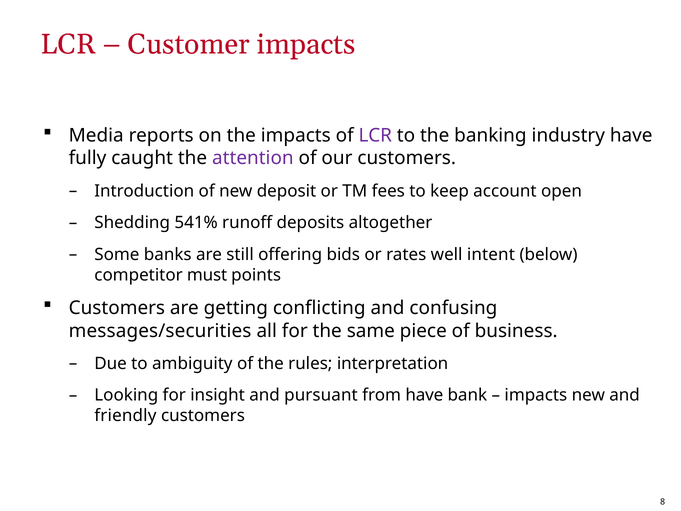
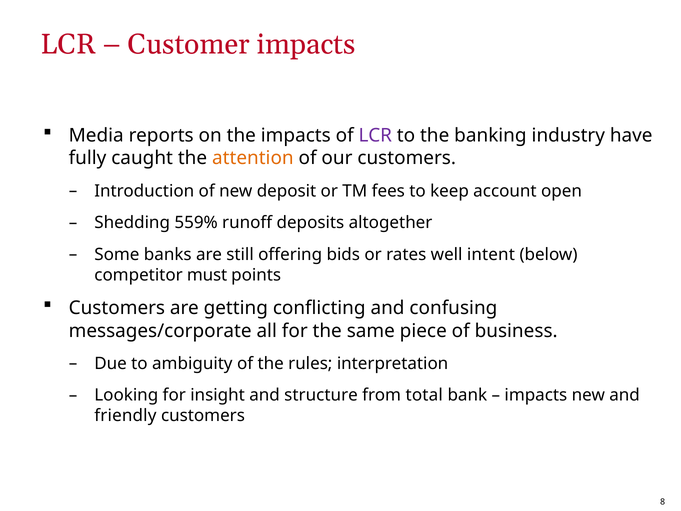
attention colour: purple -> orange (253, 158)
541%: 541% -> 559% (196, 223)
messages/securities: messages/securities -> messages/corporate (160, 331)
pursuant: pursuant -> structure (321, 395)
from have: have -> total (424, 395)
